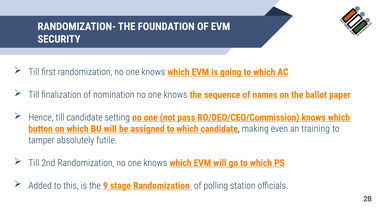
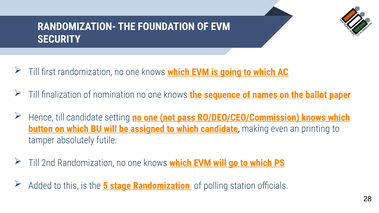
training: training -> printing (316, 129)
9: 9 -> 5 (105, 186)
